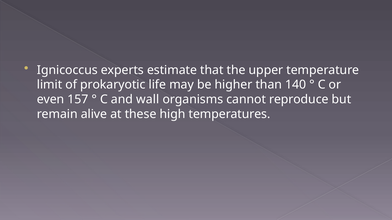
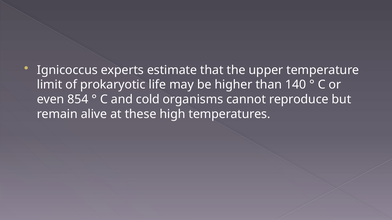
157: 157 -> 854 (78, 100)
wall: wall -> cold (148, 100)
